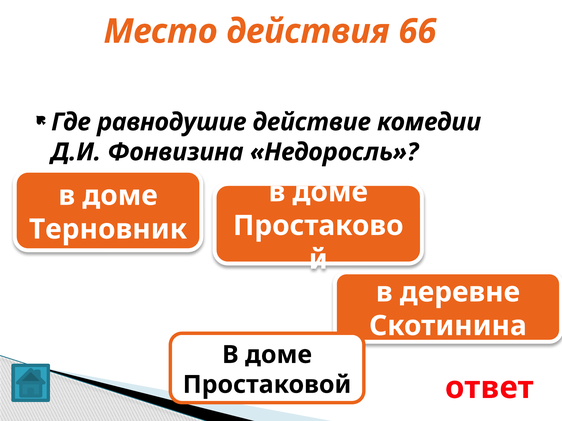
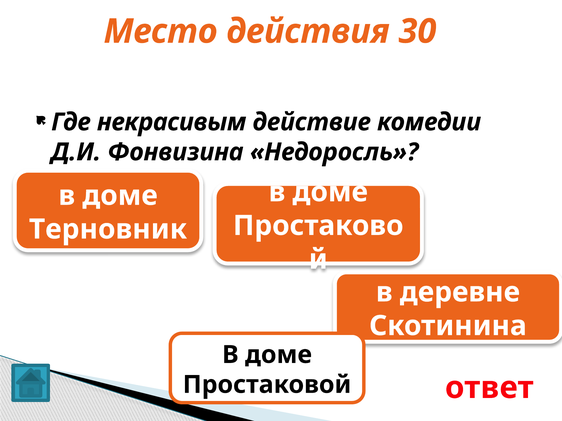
66: 66 -> 30 (417, 31)
равнодушие: равнодушие -> некрасивым (172, 122)
